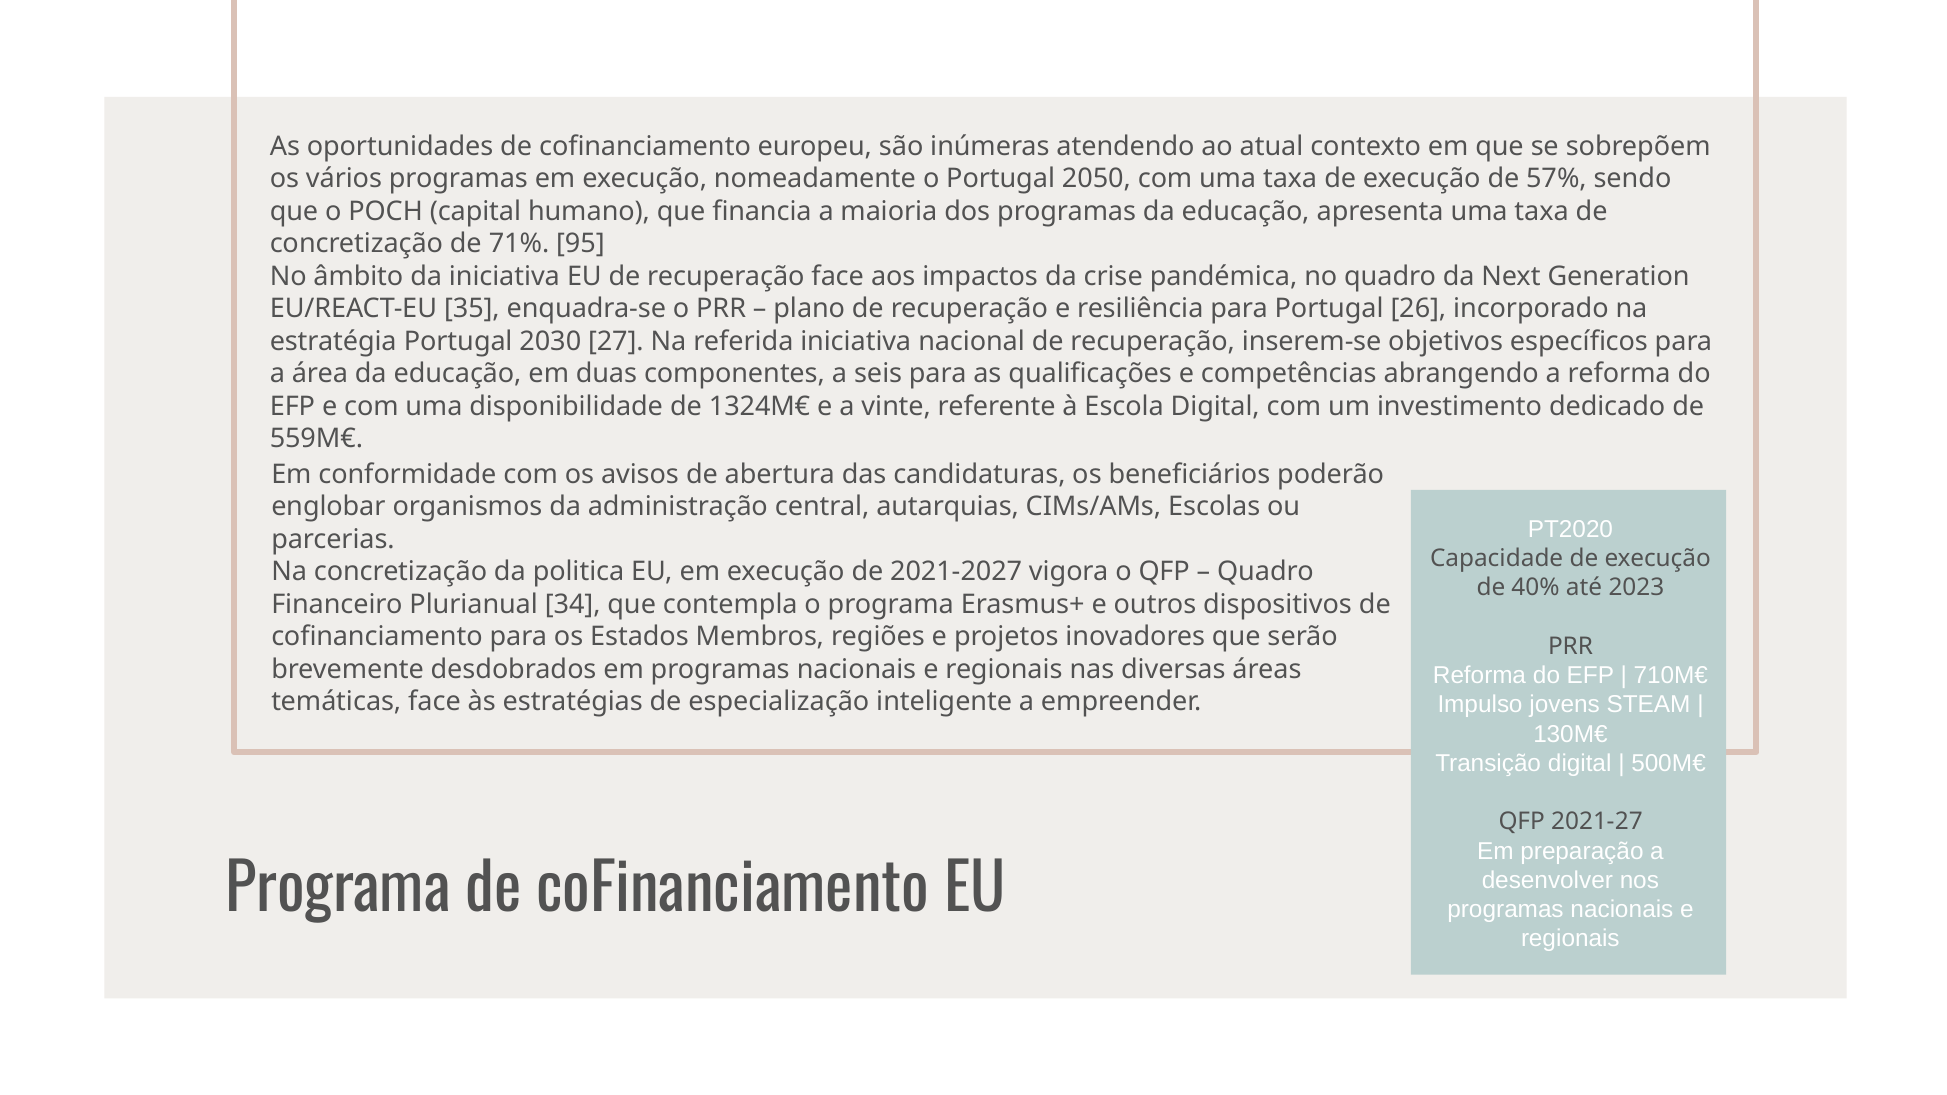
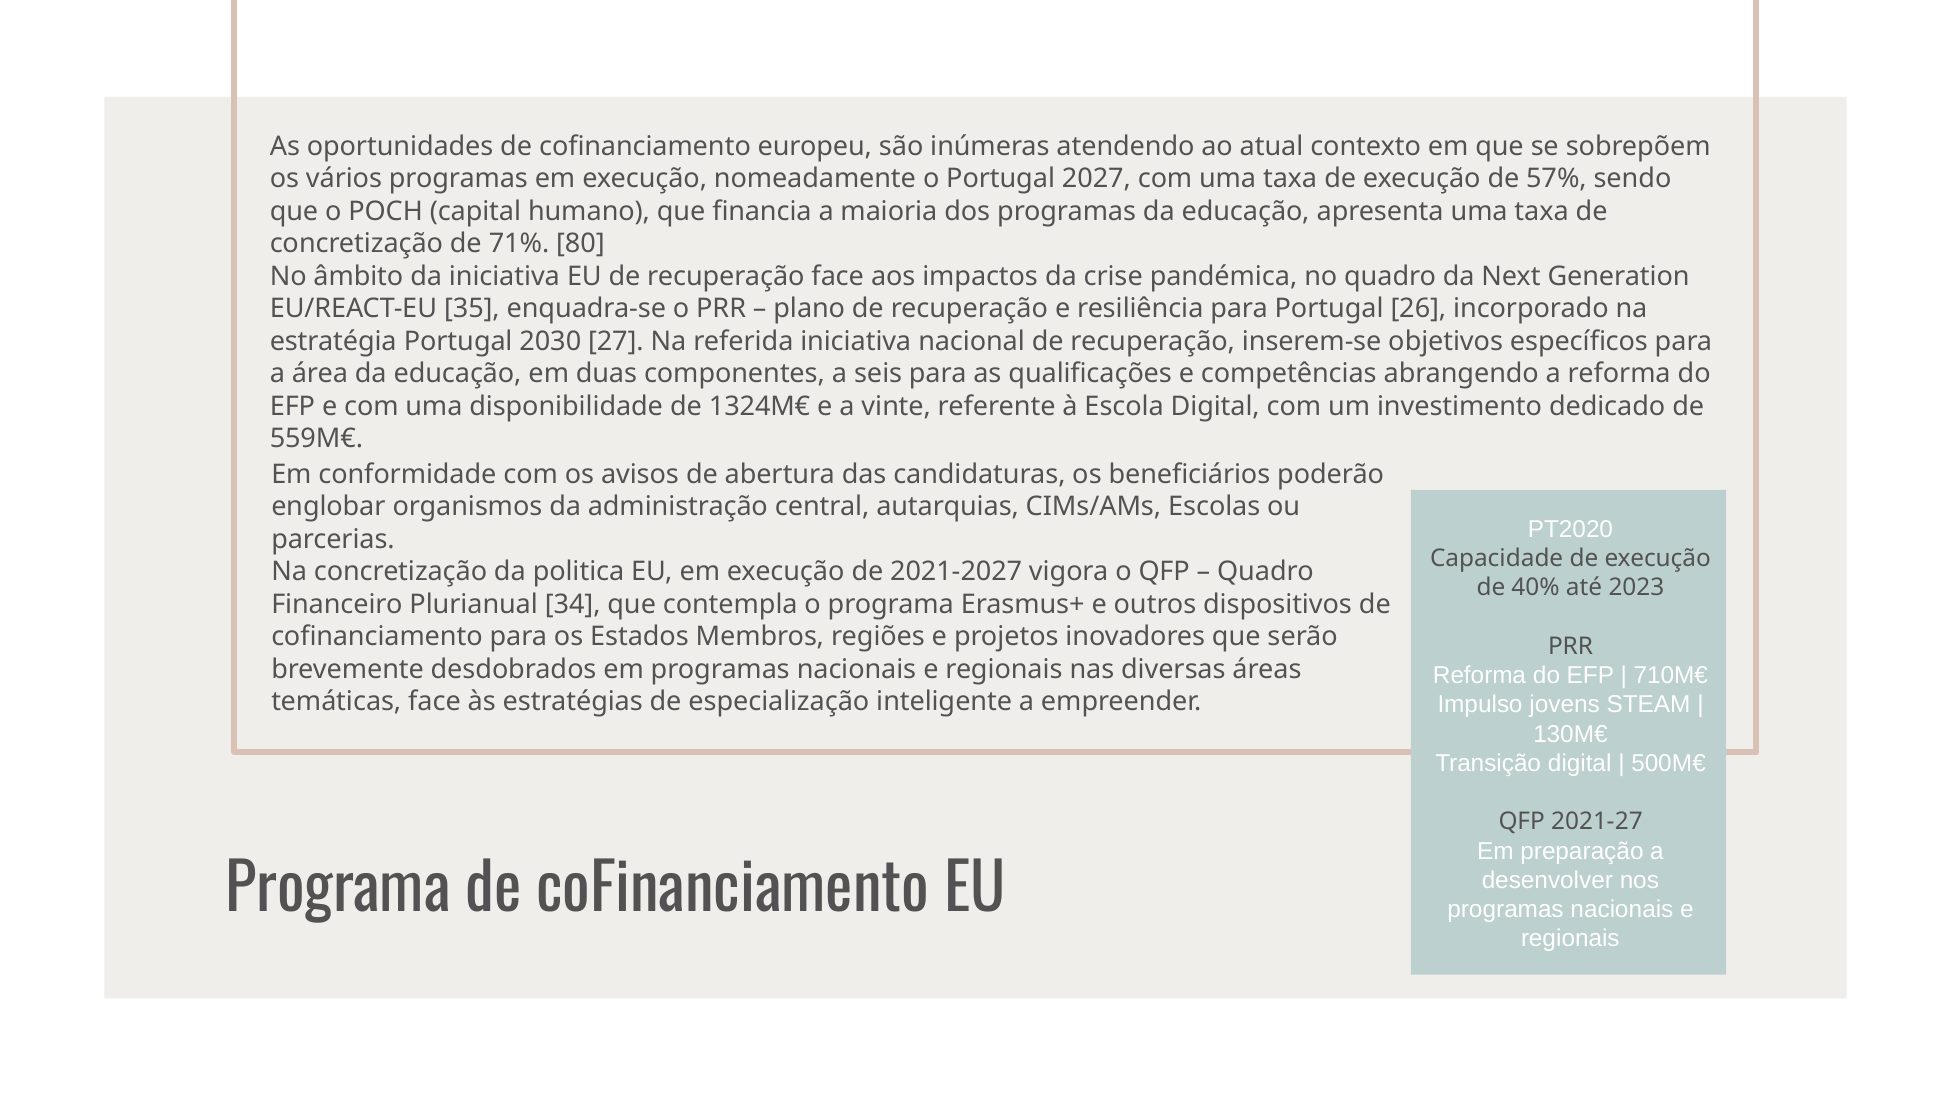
2050: 2050 -> 2027 (1096, 179)
95: 95 -> 80 (580, 244)
